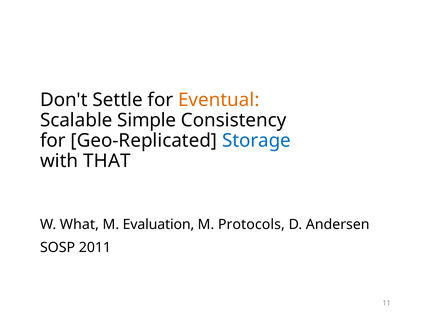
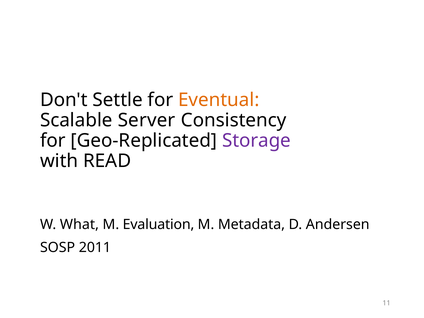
Simple: Simple -> Server (147, 120)
Storage colour: blue -> purple (256, 141)
THAT: THAT -> READ (107, 161)
Protocols: Protocols -> Metadata (251, 224)
